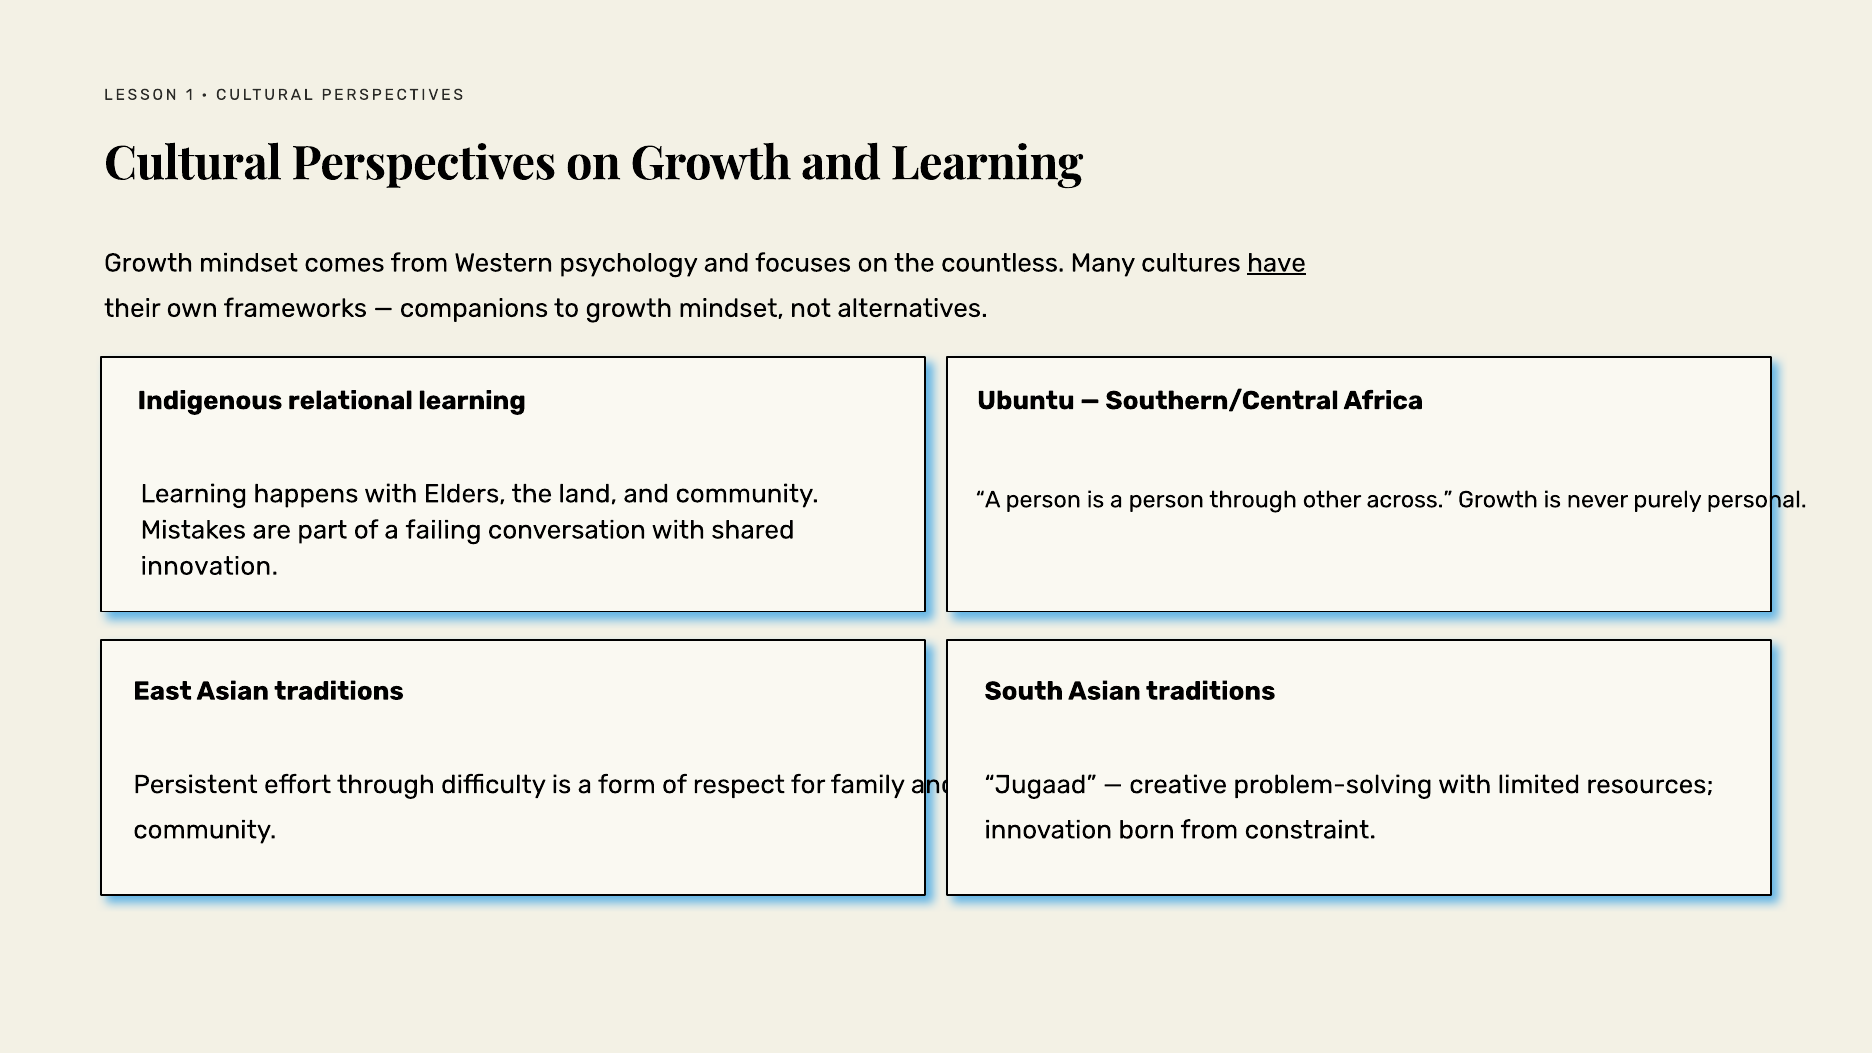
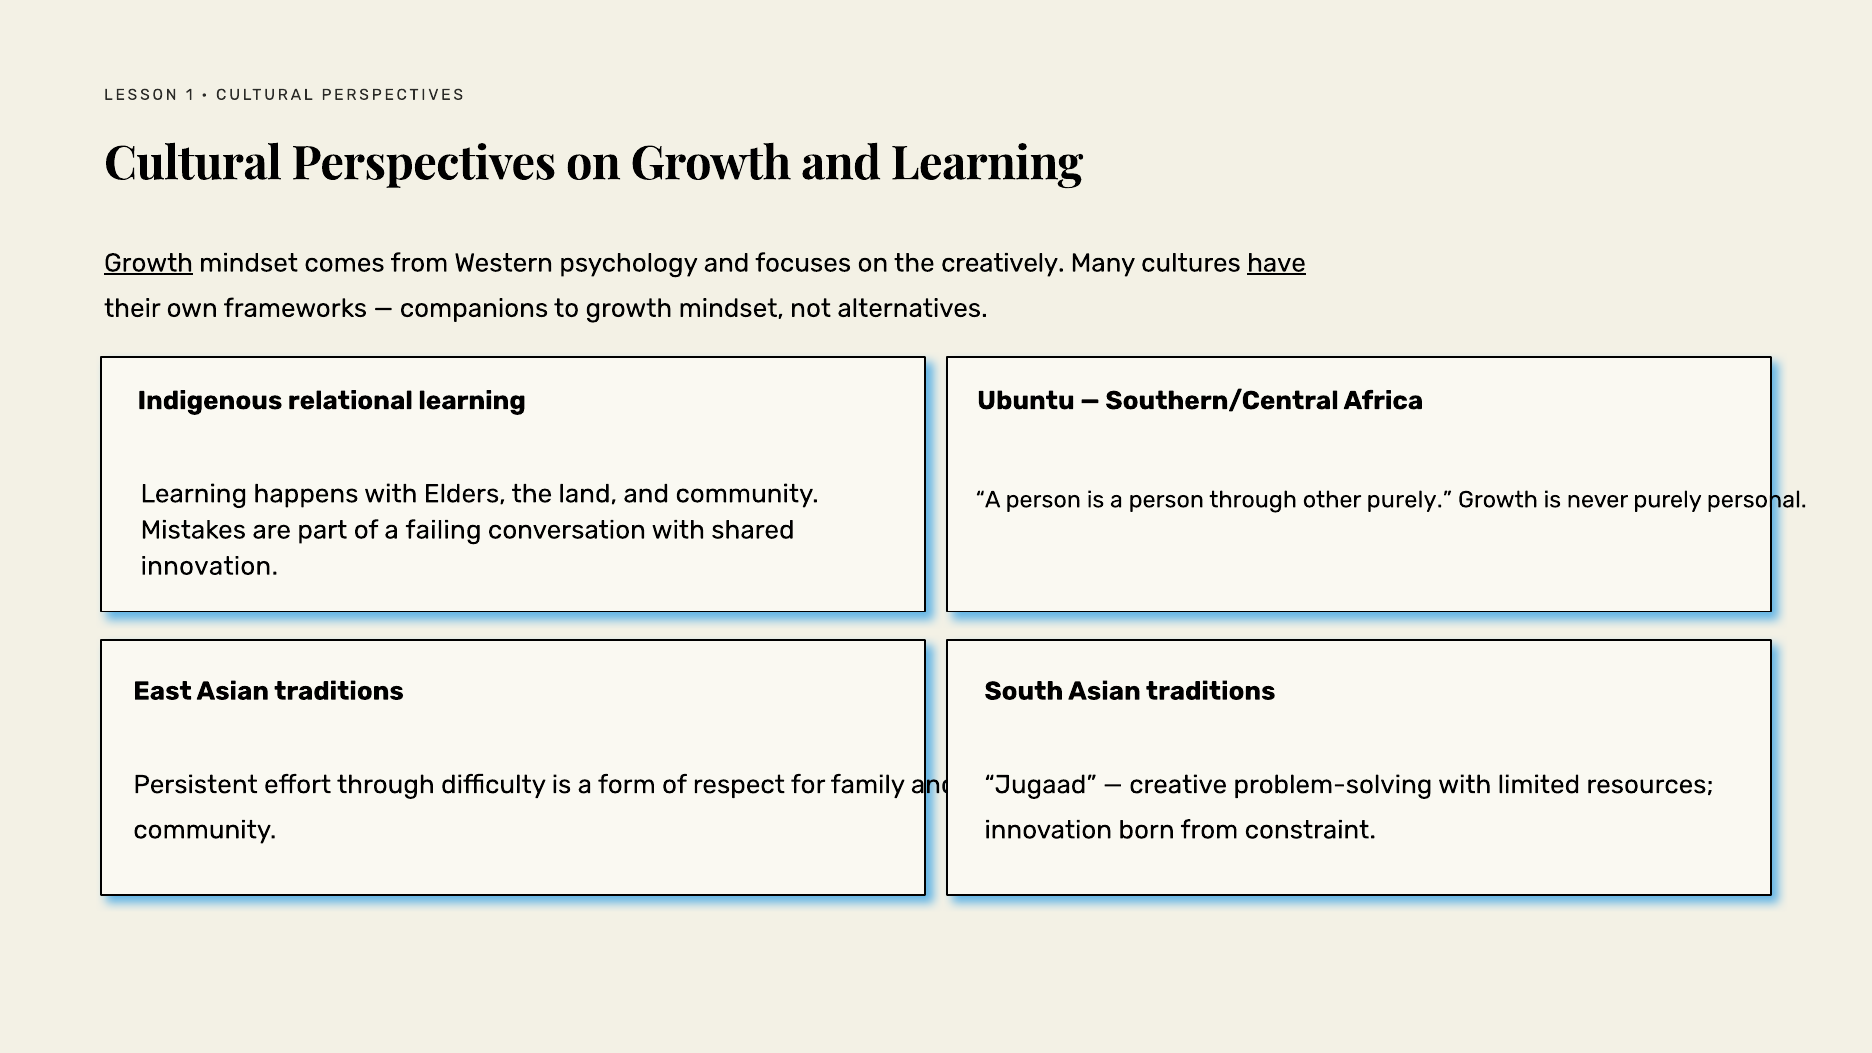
Growth underline: none -> present (149, 263)
countless: countless -> creatively (1003, 263)
other across: across -> purely (1409, 500)
